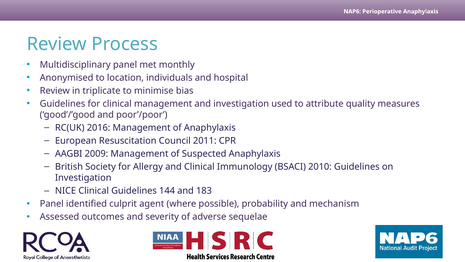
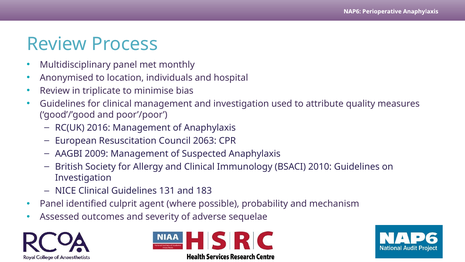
2011: 2011 -> 2063 (205, 141)
144: 144 -> 131 (167, 191)
